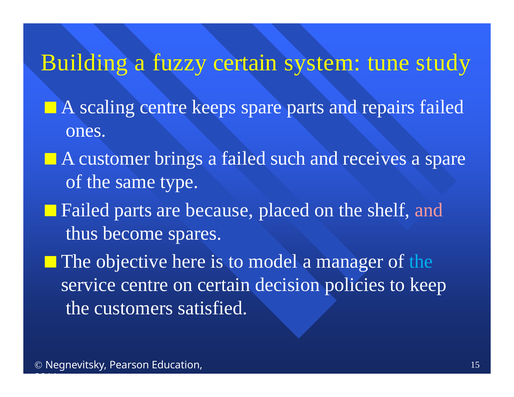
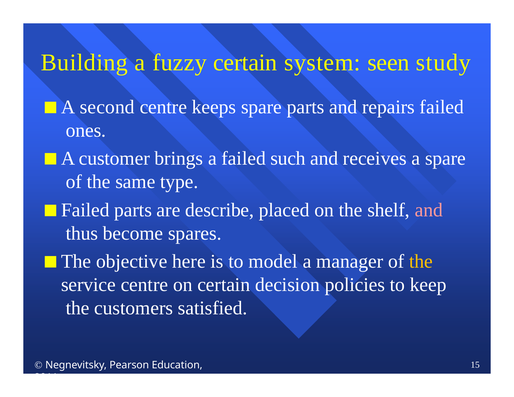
tune: tune -> seen (389, 63)
scaling: scaling -> second (107, 107)
because: because -> describe (220, 210)
the colour: light blue -> yellow (421, 261)
